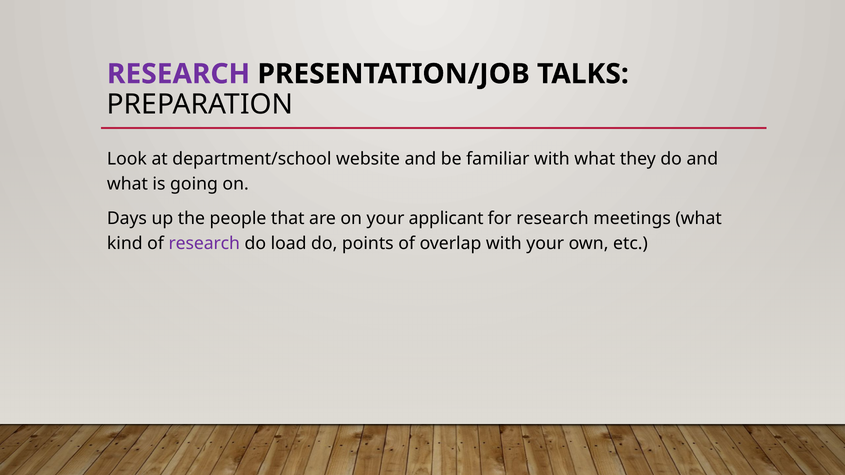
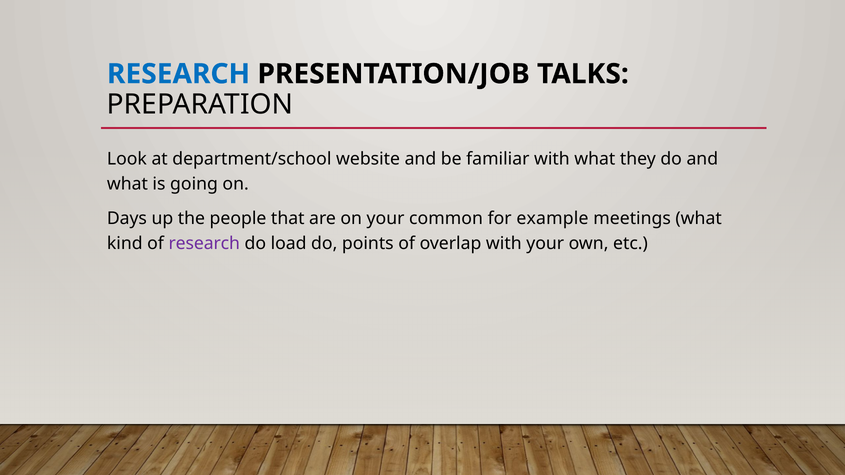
RESEARCH colour: purple -> blue (179, 74)
applicant: applicant -> common (446, 218)
for research: research -> example (552, 218)
